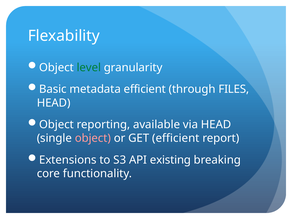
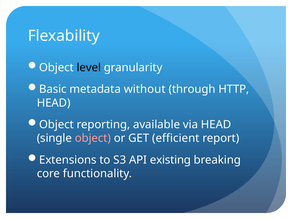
level colour: green -> black (89, 67)
metadata efficient: efficient -> without (145, 89)
FILES: FILES -> HTTP (234, 89)
